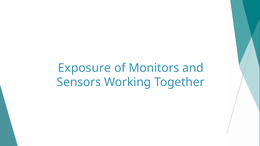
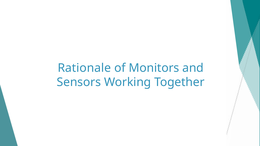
Exposure: Exposure -> Rationale (84, 68)
